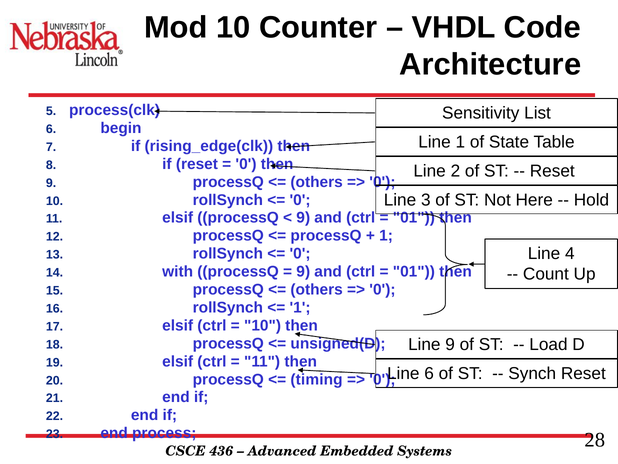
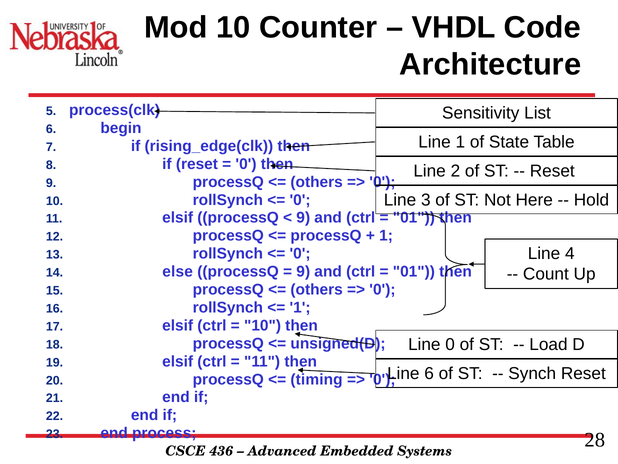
with: with -> else (178, 271)
Line 9: 9 -> 0 (450, 344)
